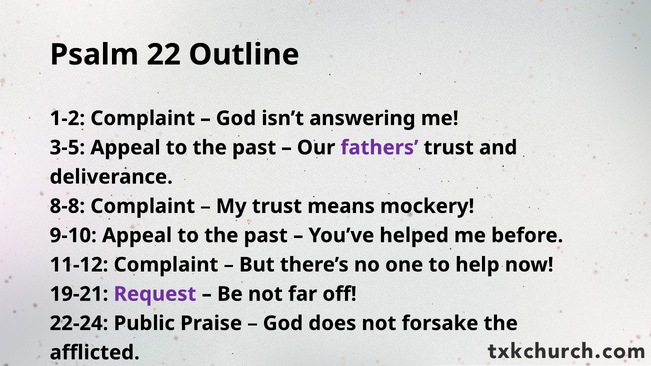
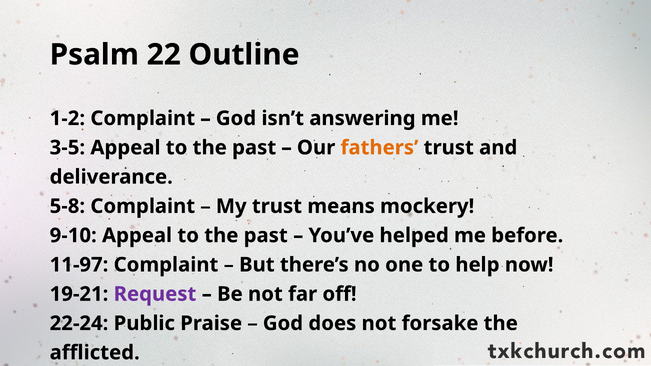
fathers colour: purple -> orange (379, 148)
8-8: 8-8 -> 5-8 (67, 206)
11-12: 11-12 -> 11-97 (79, 265)
